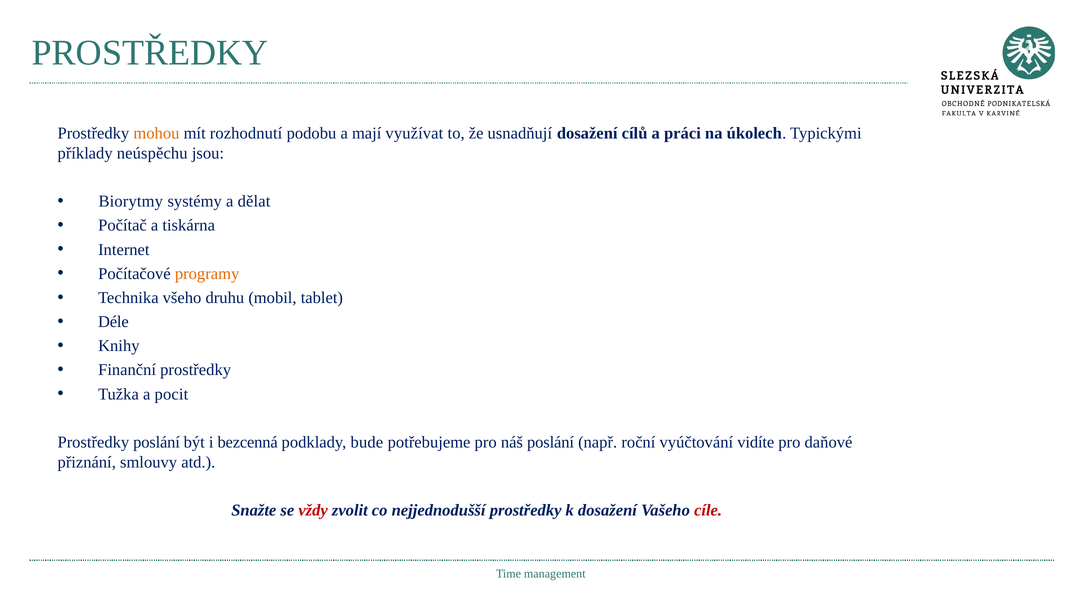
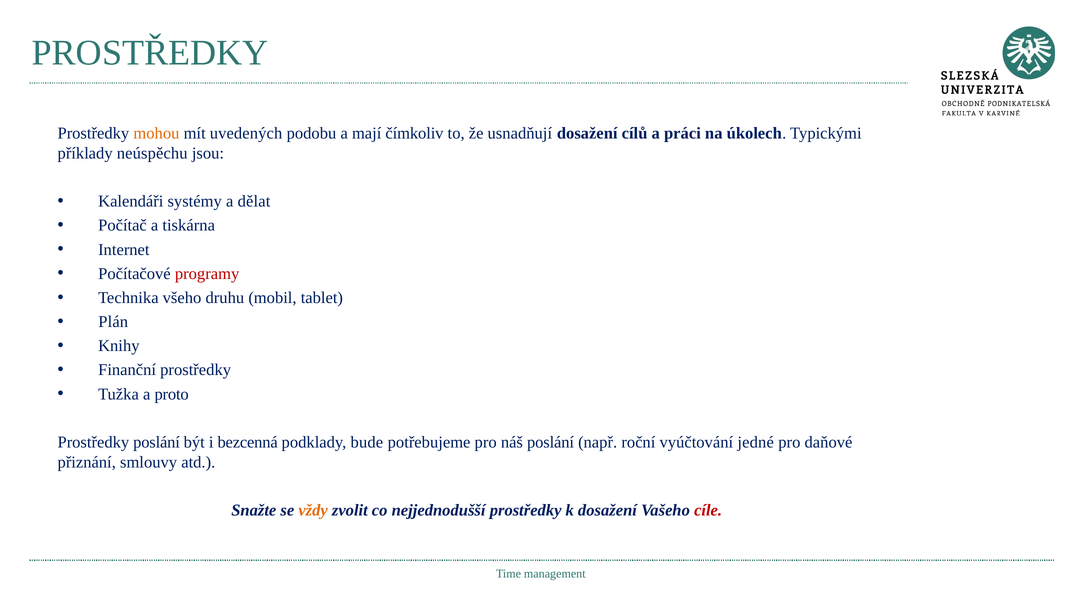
rozhodnutí: rozhodnutí -> uvedených (246, 133)
využívat: využívat -> čímkoliv (414, 133)
Biorytmy: Biorytmy -> Kalendáři (131, 201)
programy colour: orange -> red (207, 274)
Déle: Déle -> Plán (113, 322)
pocit: pocit -> proto (172, 394)
vidíte: vidíte -> jedné (756, 442)
vždy colour: red -> orange (313, 510)
